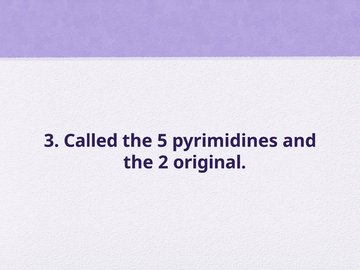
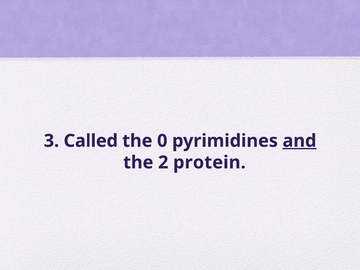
5: 5 -> 0 (162, 141)
and underline: none -> present (299, 141)
original: original -> protein (209, 162)
